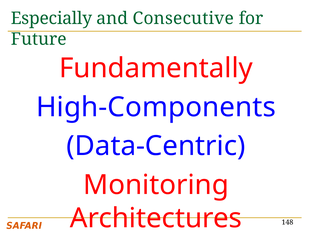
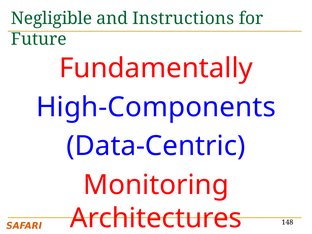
Especially: Especially -> Negligible (52, 18)
Consecutive: Consecutive -> Instructions (183, 18)
